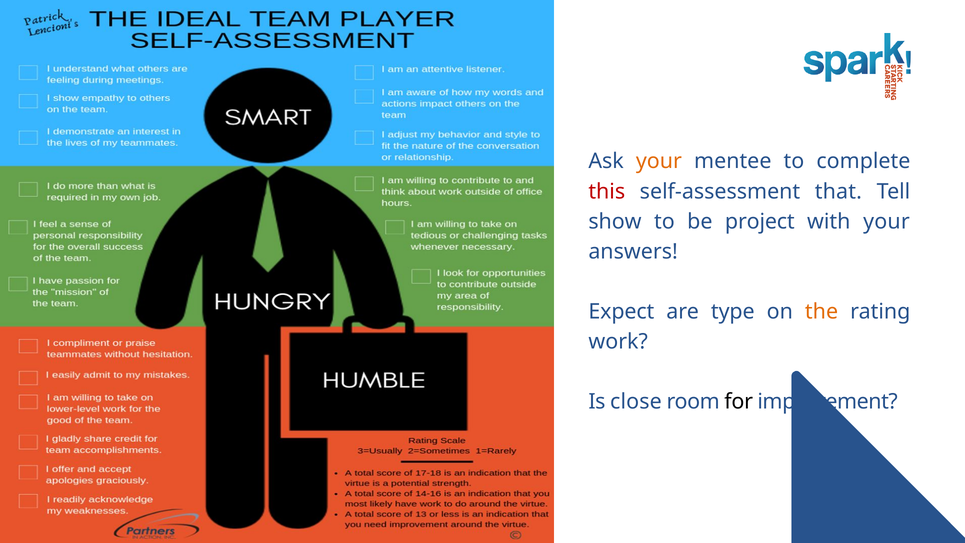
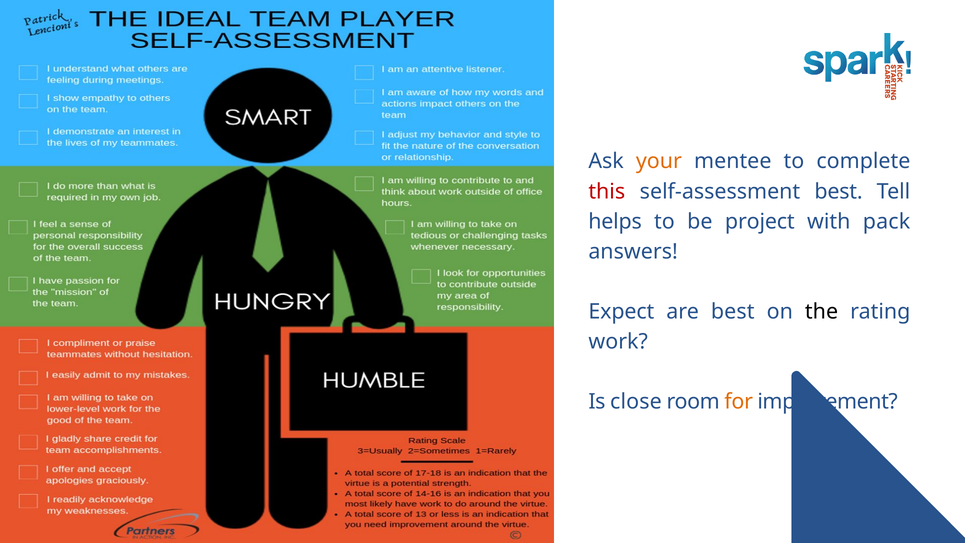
self-assessment that: that -> best (839, 191)
show: show -> helps (615, 221)
with your: your -> pack (887, 221)
are type: type -> best (733, 311)
the colour: orange -> black (822, 311)
for colour: black -> orange (739, 401)
